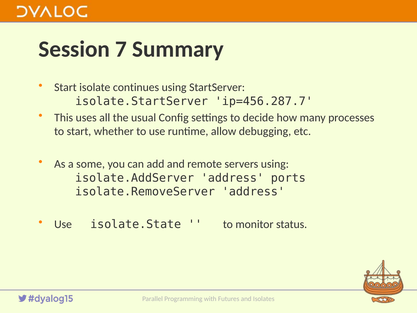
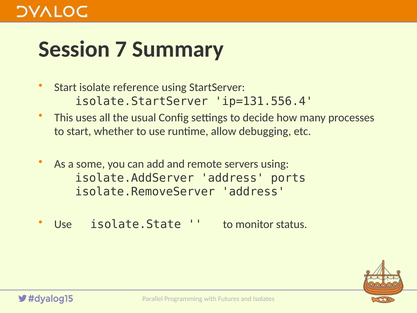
continues: continues -> reference (136, 87)
ip=456.287.7: ip=456.287.7 -> ip=131.556.4 (264, 101)
